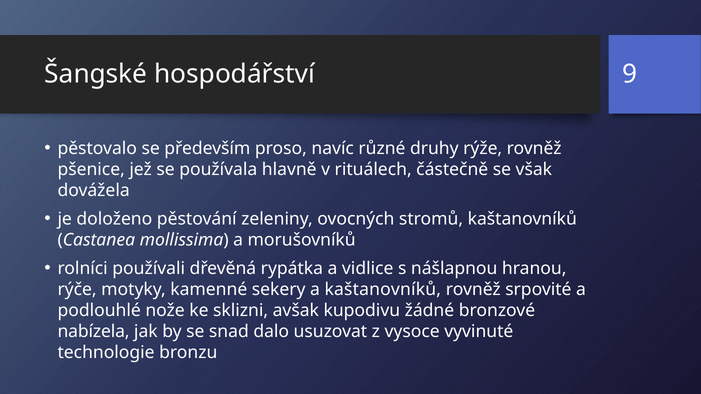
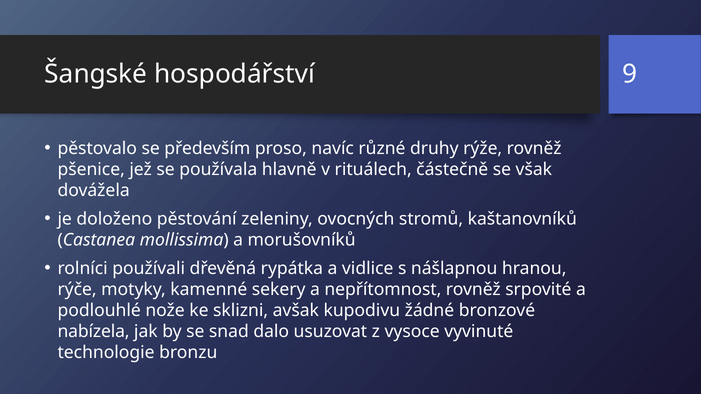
a kaštanovníků: kaštanovníků -> nepřítomnost (383, 290)
